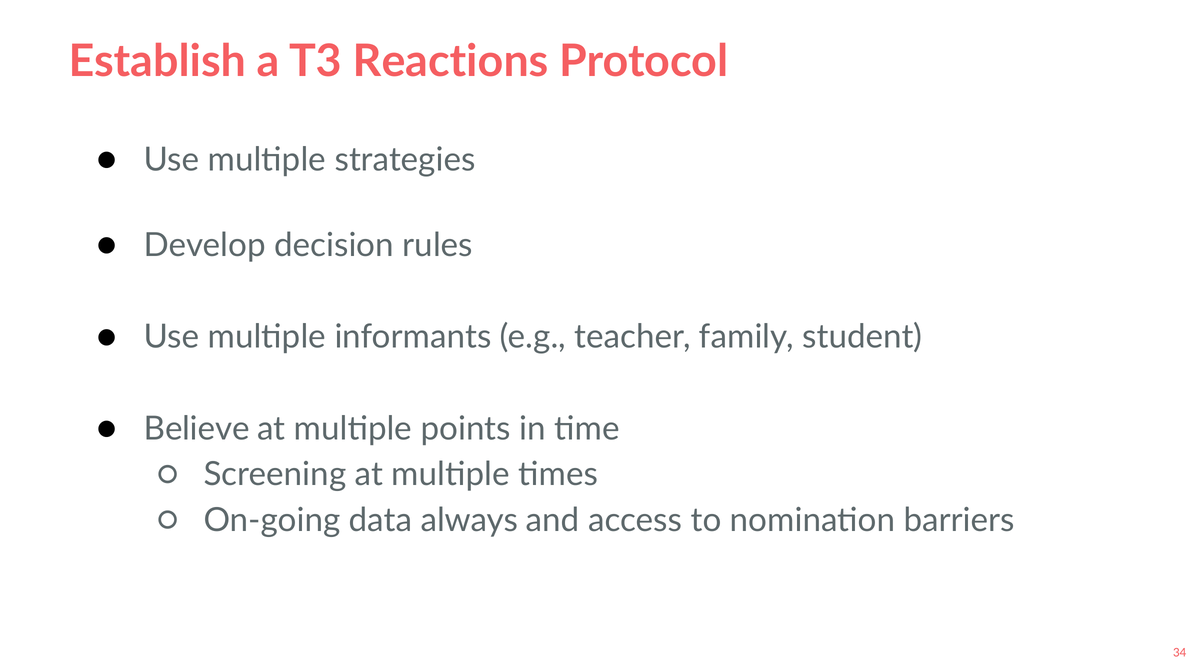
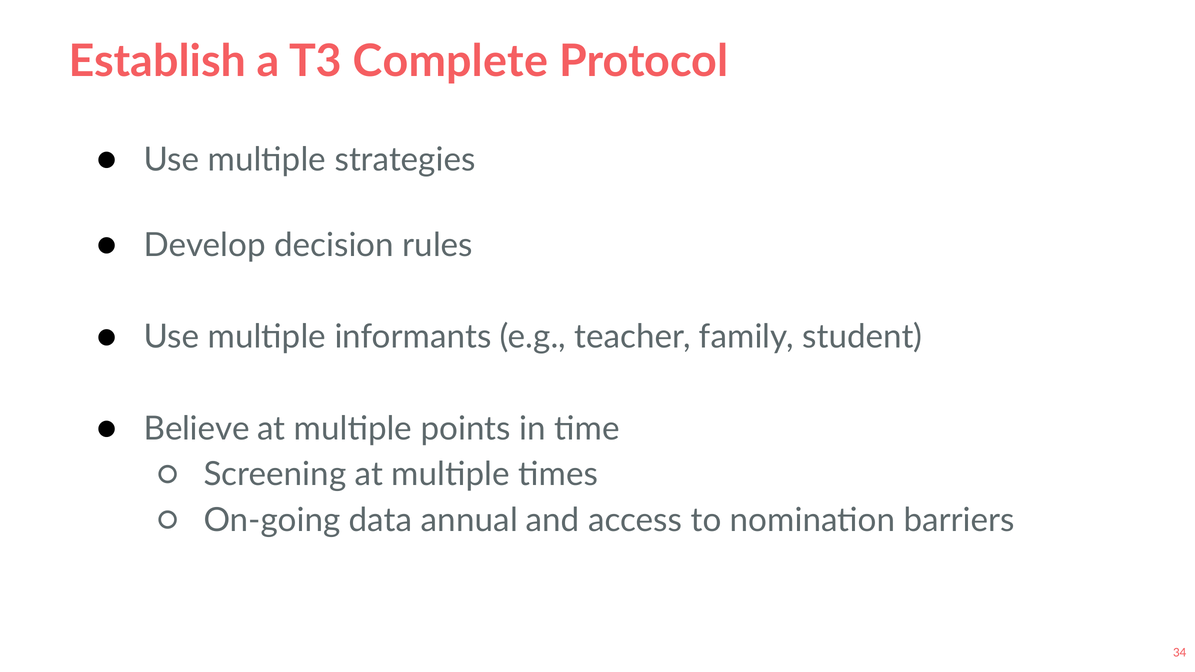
Reactions: Reactions -> Complete (450, 61)
always: always -> annual (469, 520)
